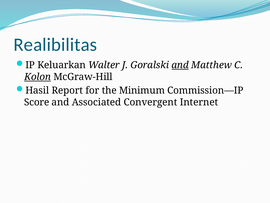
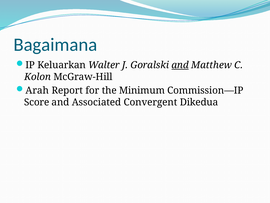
Realibilitas: Realibilitas -> Bagaimana (55, 45)
Kolon underline: present -> none (38, 77)
Hasil: Hasil -> Arah (37, 90)
Internet: Internet -> Dikedua (199, 102)
